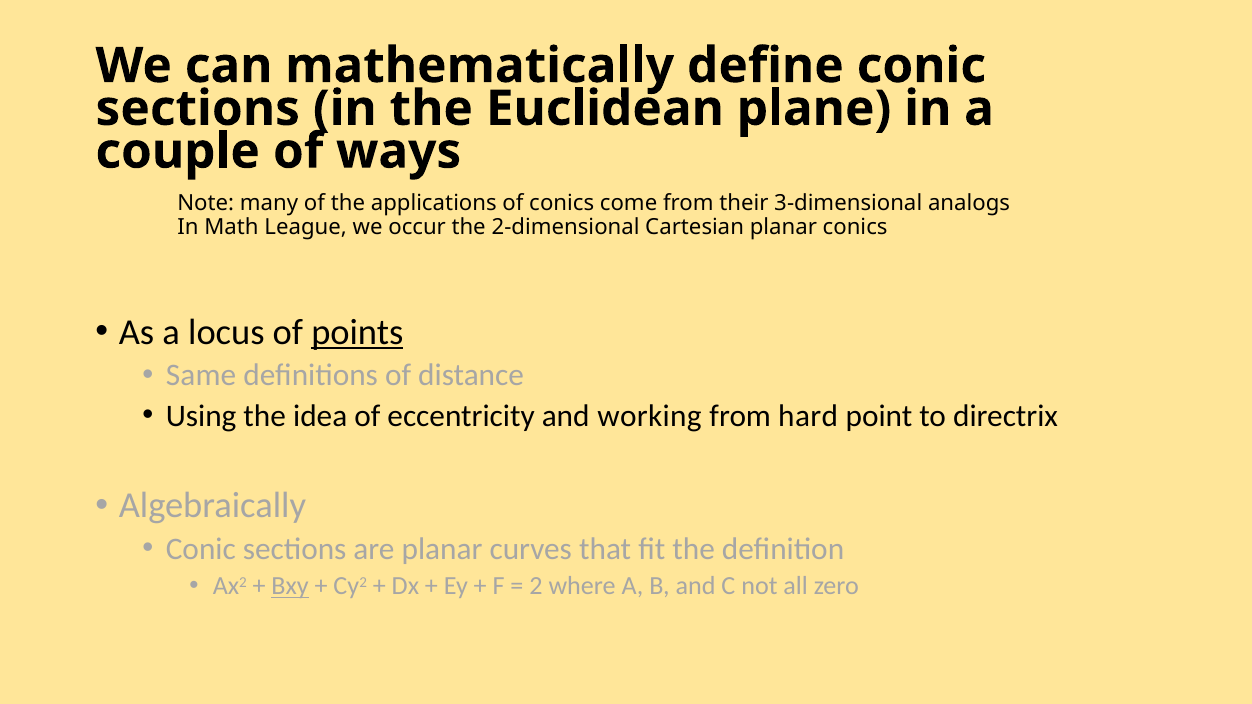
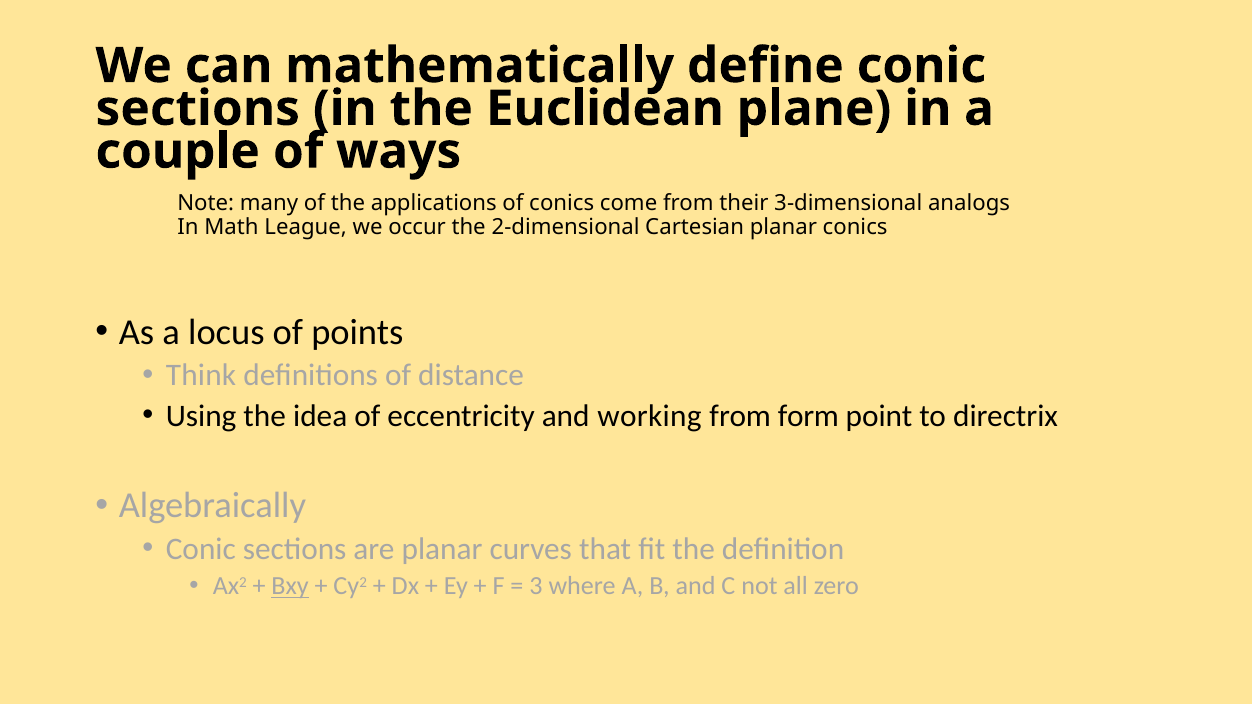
points underline: present -> none (357, 332)
Same: Same -> Think (201, 376)
hard: hard -> form (808, 416)
2: 2 -> 3 (536, 586)
